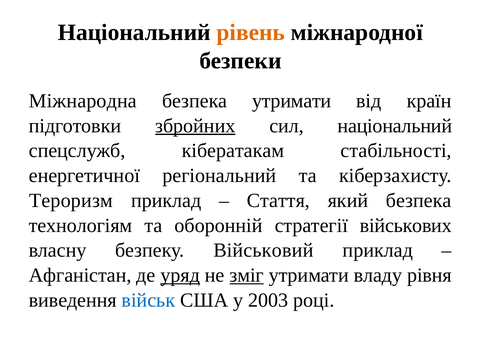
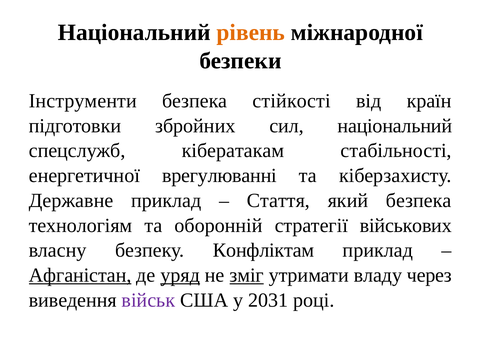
Міжнародна: Міжнародна -> Інструменти (83, 101)
безпека утримати: утримати -> стійкості (292, 101)
збройних underline: present -> none (195, 126)
регіональний: регіональний -> врегулюванні (219, 175)
Тероризм: Тероризм -> Державне (71, 200)
Військовий: Військовий -> Конфліктам (264, 250)
Афганістан underline: none -> present (80, 275)
рівня: рівня -> через (429, 275)
військ colour: blue -> purple (148, 300)
2003: 2003 -> 2031 (268, 300)
